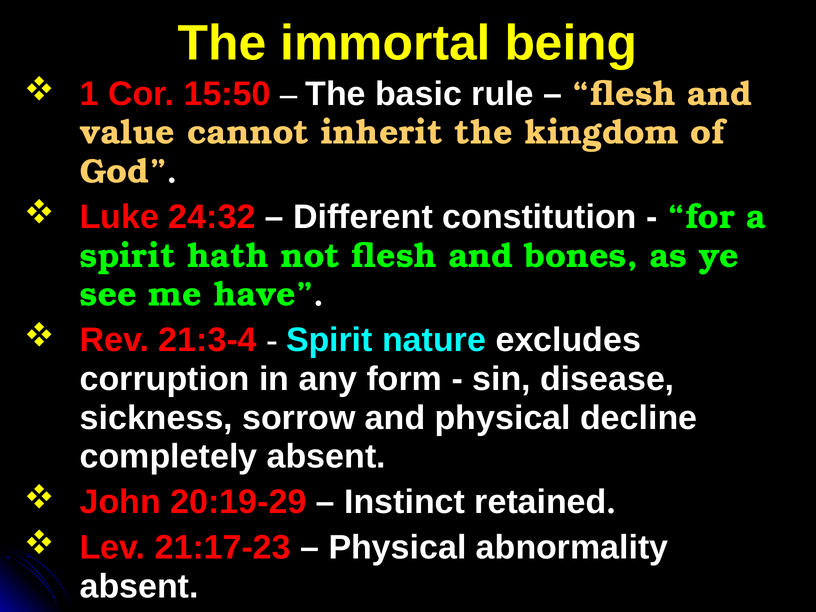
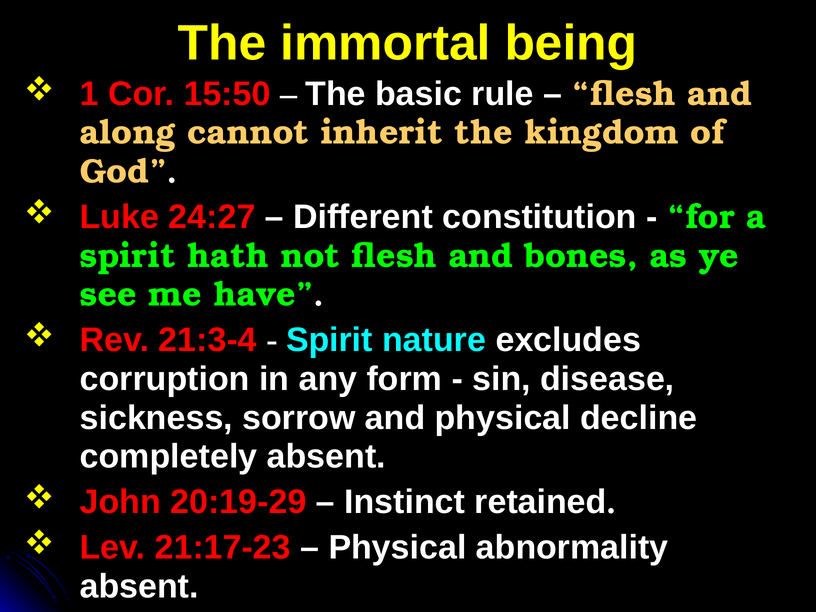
value: value -> along (128, 133)
24:32: 24:32 -> 24:27 (212, 217)
